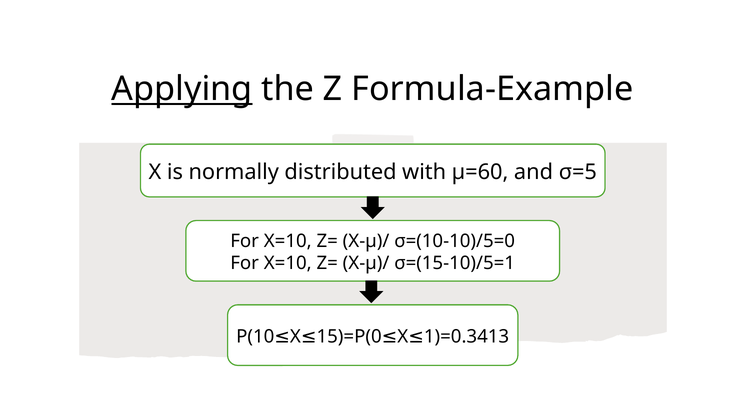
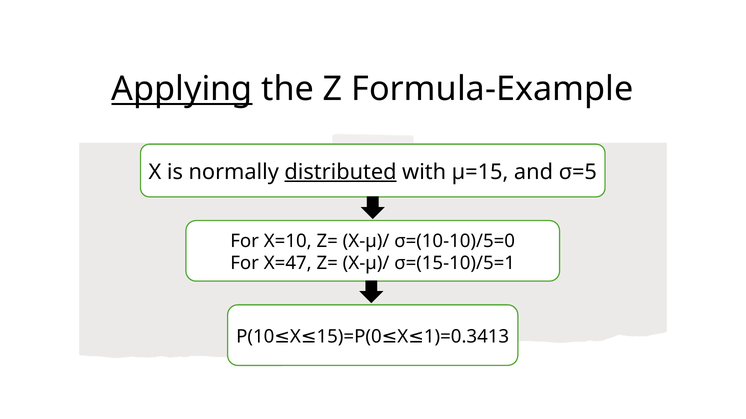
distributed underline: none -> present (341, 172)
µ=60: µ=60 -> µ=15 (480, 172)
X=10: X=10 -> X=47 (288, 264)
